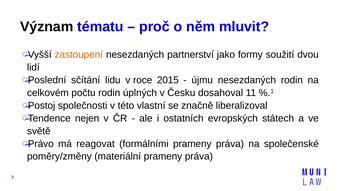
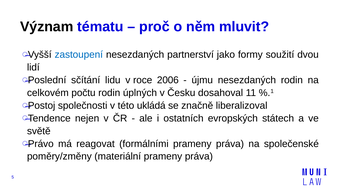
zastoupení colour: orange -> blue (79, 55)
2015: 2015 -> 2006 (168, 80)
vlastní: vlastní -> ukládá (151, 105)
